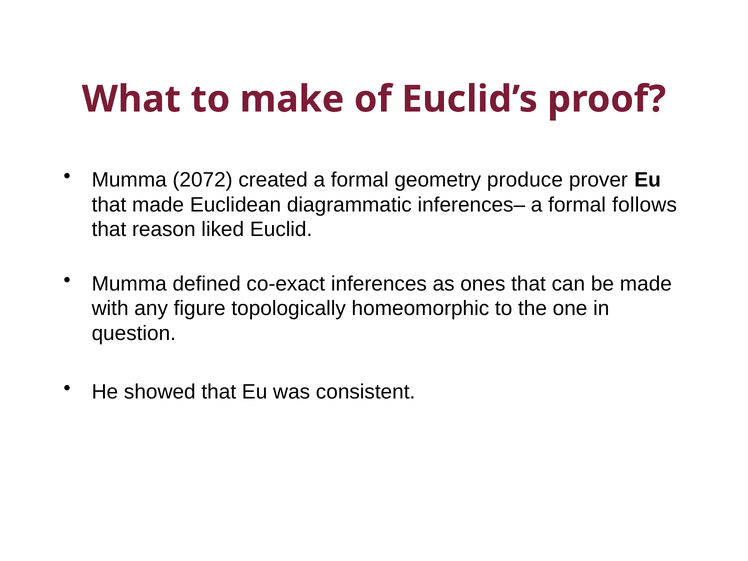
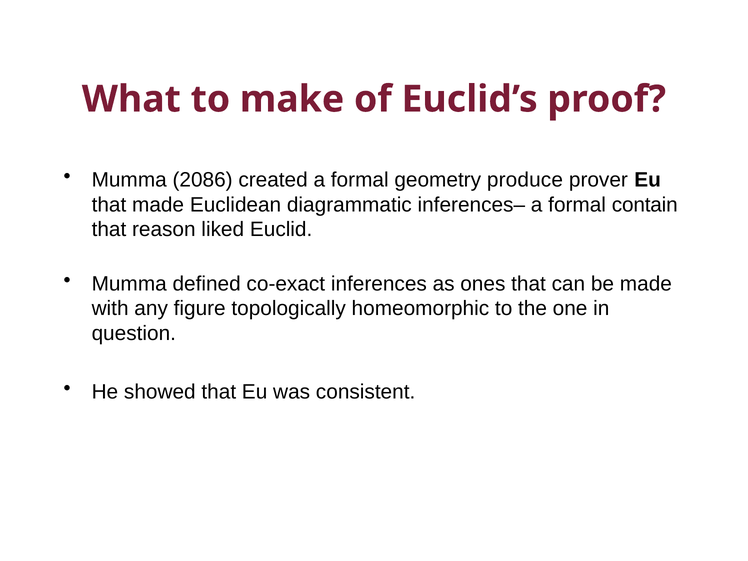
2072: 2072 -> 2086 (203, 180)
follows: follows -> contain (645, 205)
